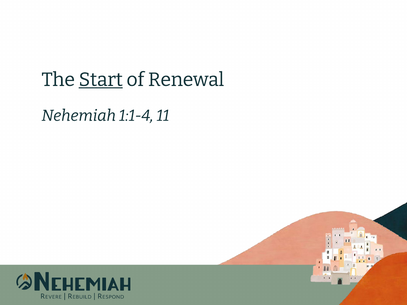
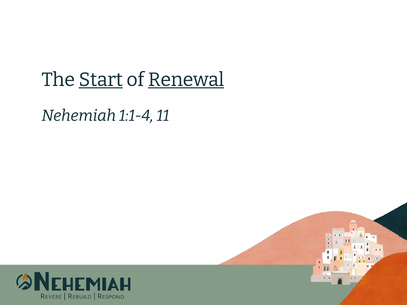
Renewal underline: none -> present (186, 80)
